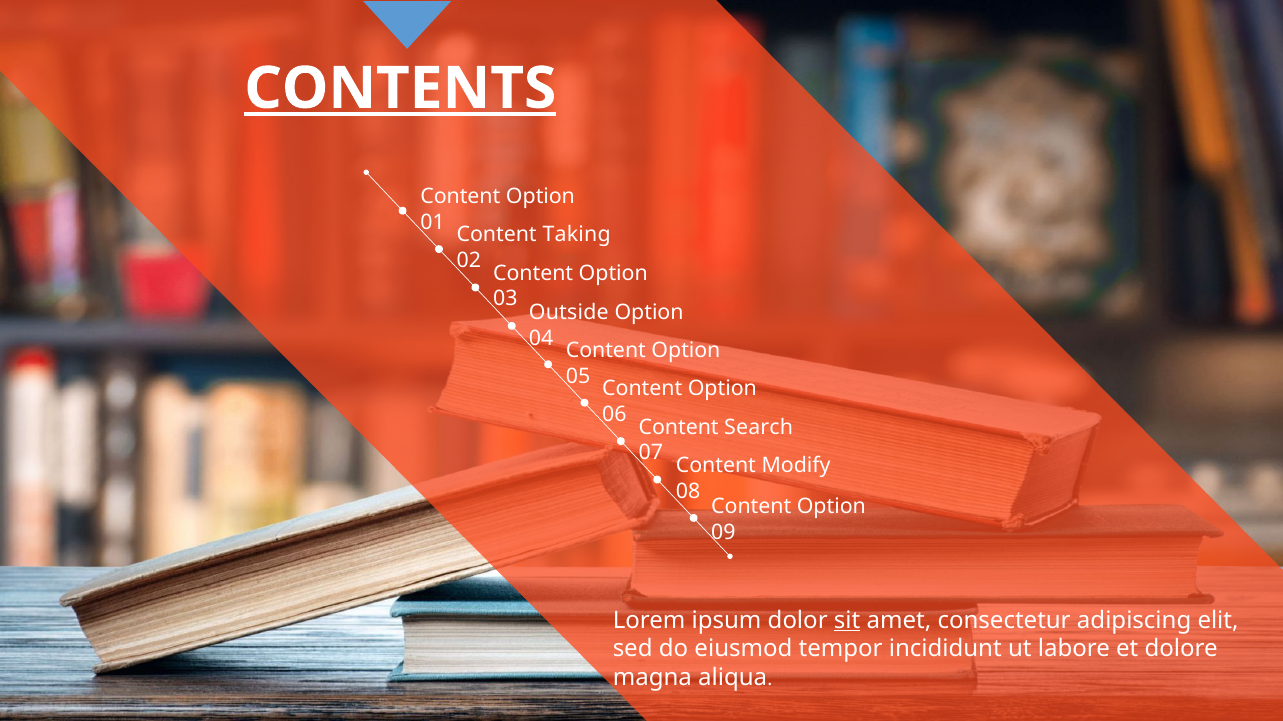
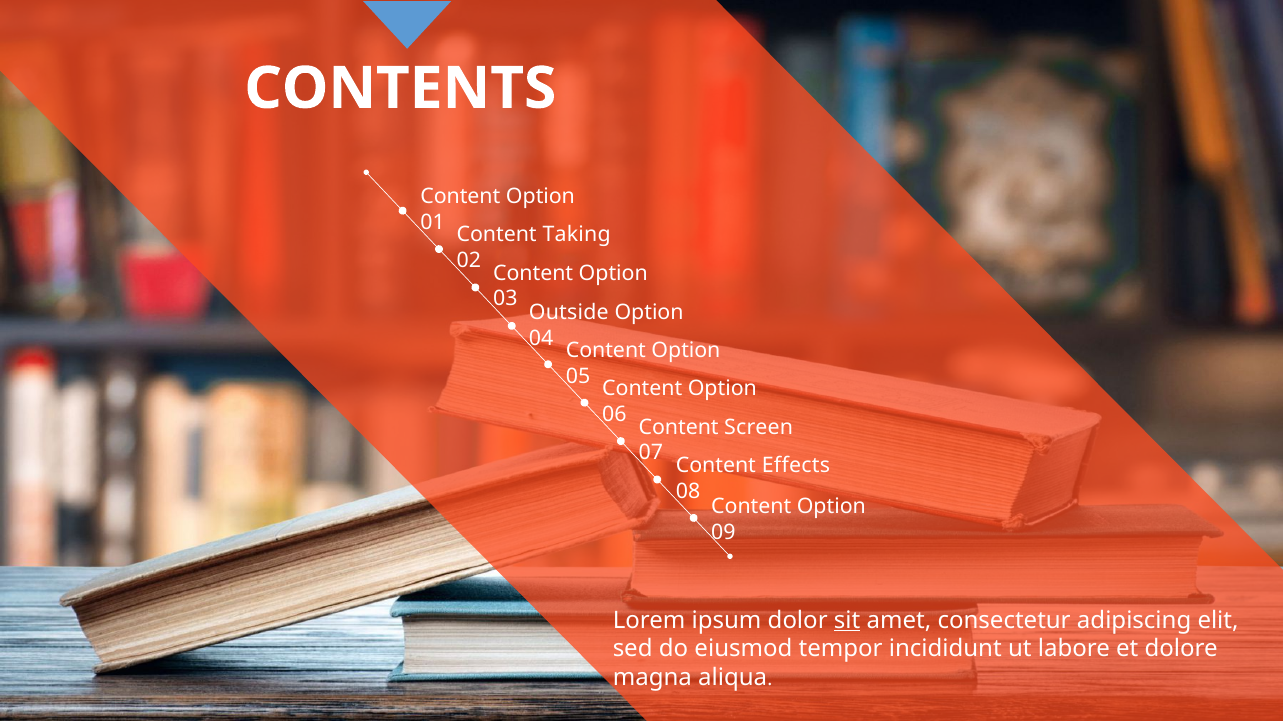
CONTENTS underline: present -> none (400, 89)
Search: Search -> Screen (759, 428)
Modify: Modify -> Effects (796, 466)
